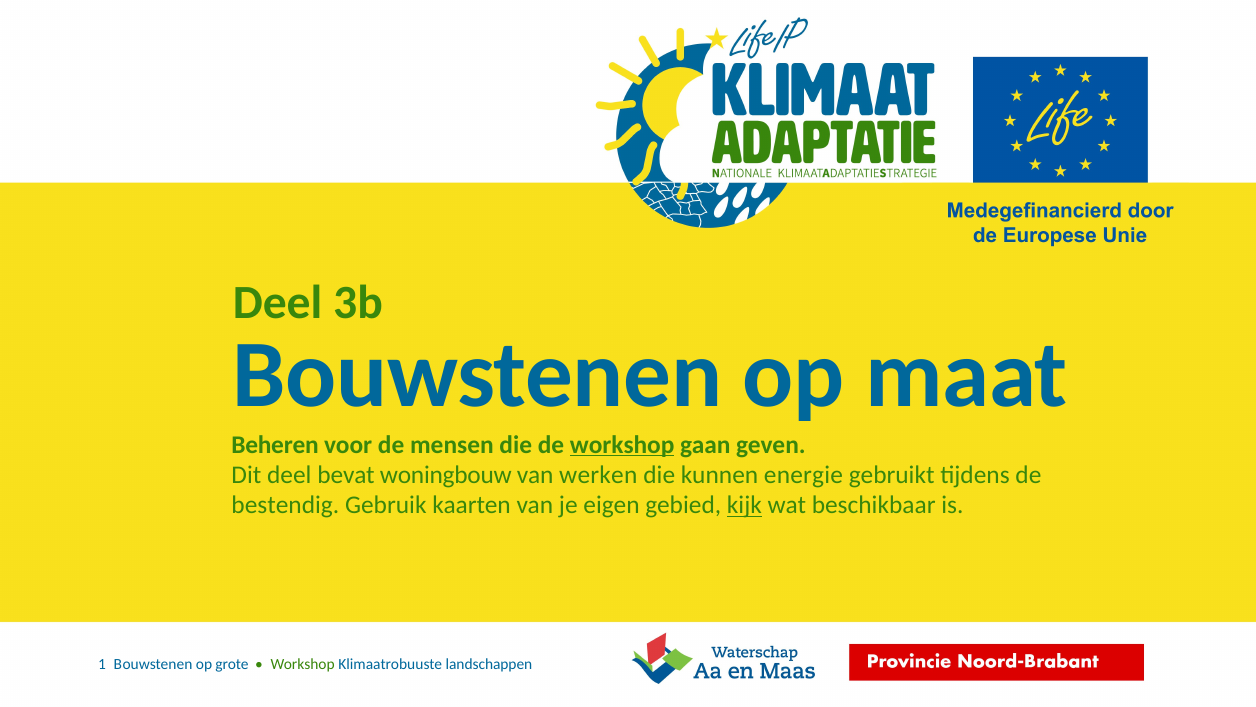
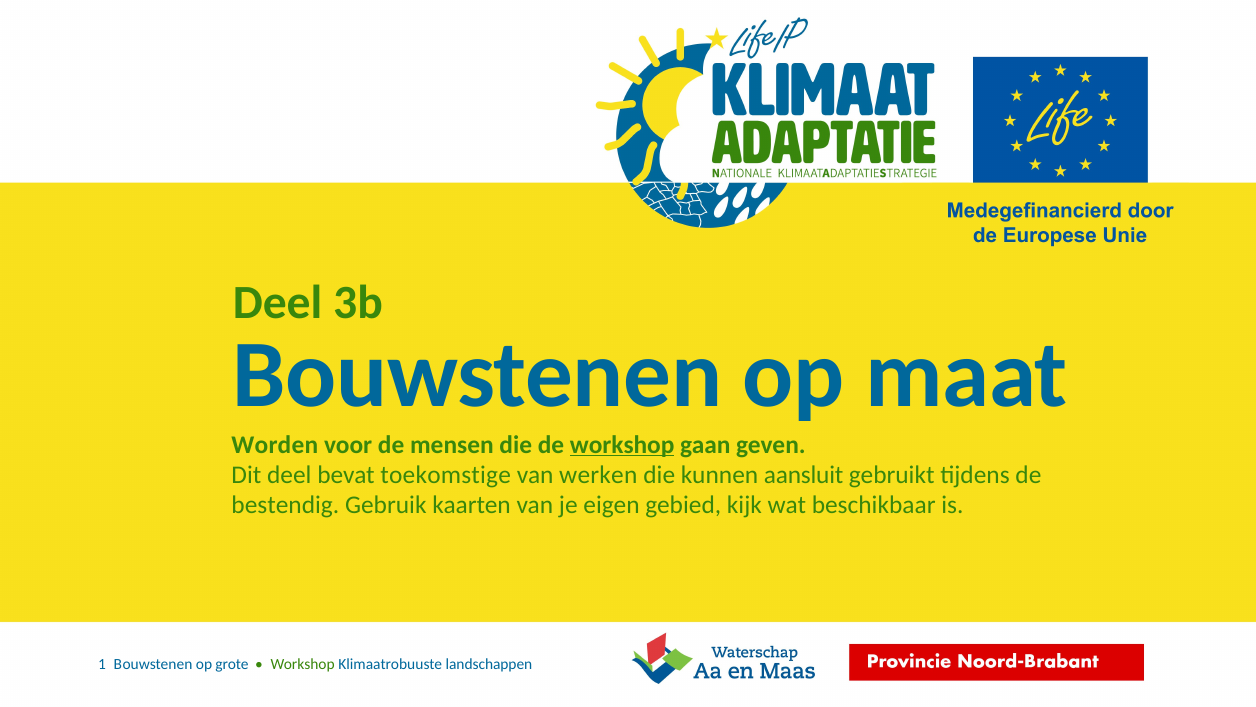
Beheren: Beheren -> Worden (275, 444)
woningbouw: woningbouw -> toekomstige (446, 475)
energie: energie -> aansluit (804, 475)
kijk underline: present -> none (744, 505)
